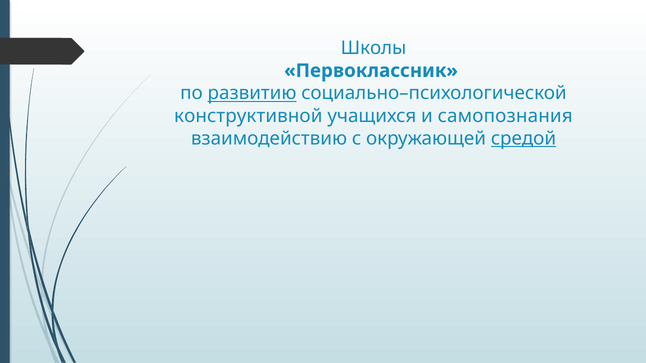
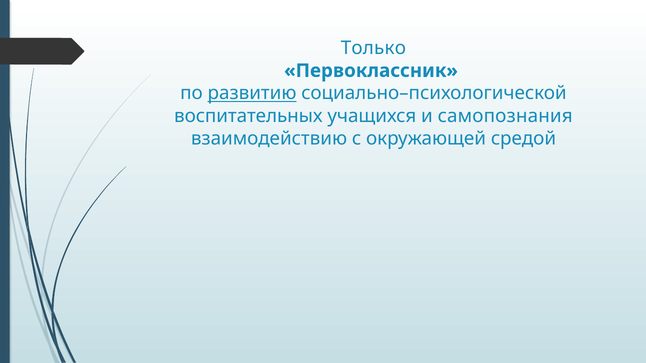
Школы: Школы -> Только (373, 48)
конструктивной: конструктивной -> воспитательных (248, 116)
средой underline: present -> none (523, 139)
